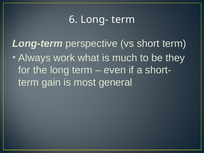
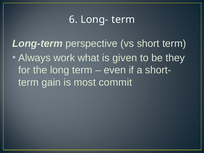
much: much -> given (125, 58)
general: general -> commit (115, 82)
